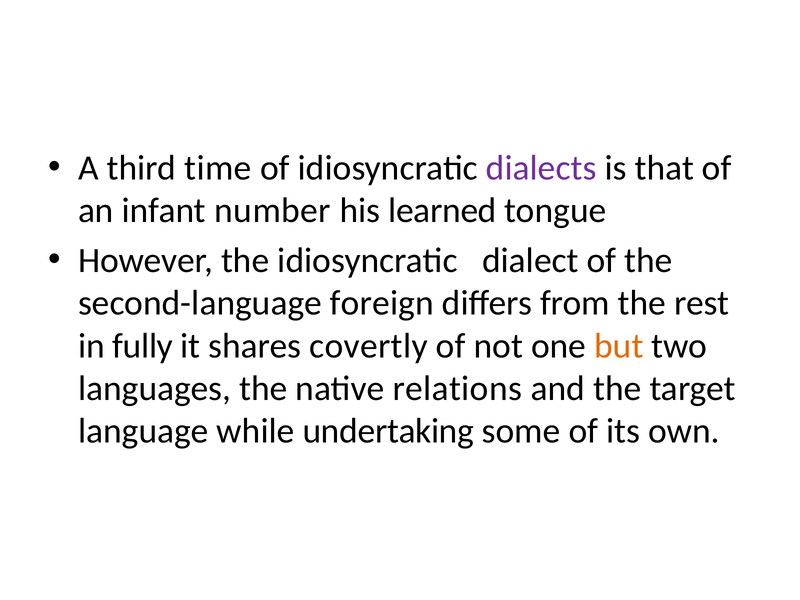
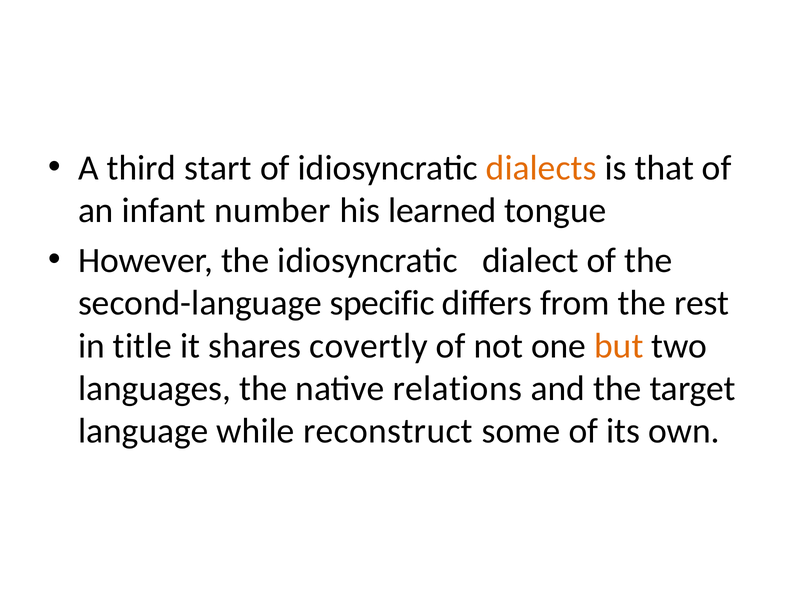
time: time -> start (218, 168)
dialects colour: purple -> orange (541, 168)
foreign: foreign -> specific (382, 303)
fully: fully -> title (142, 346)
undertaking: undertaking -> reconstruct (388, 431)
